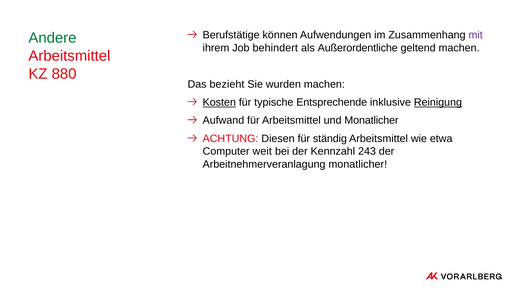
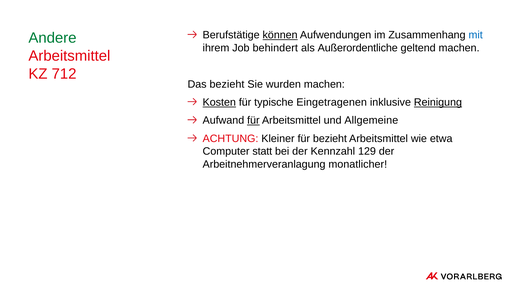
können underline: none -> present (280, 35)
mit colour: purple -> blue (476, 35)
880: 880 -> 712 (64, 74)
Entsprechende: Entsprechende -> Eingetragenen (332, 102)
für underline: none -> present (253, 120)
und Monatlicher: Monatlicher -> Allgemeine (371, 120)
Diesen: Diesen -> Kleiner (278, 139)
für ständig: ständig -> bezieht (330, 139)
weit: weit -> statt (262, 151)
243: 243 -> 129 (367, 151)
